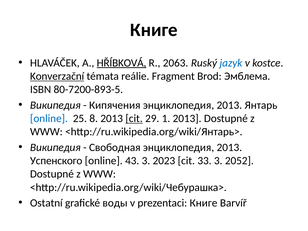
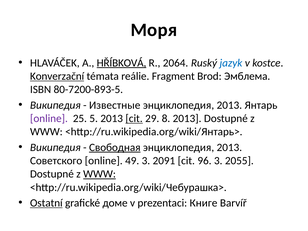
Книге: Книге -> Моря (154, 30)
2063: 2063 -> 2064 (176, 63)
Кипячения: Кипячения -> Известные (115, 105)
online colour: blue -> purple (49, 118)
8: 8 -> 5 (94, 118)
1: 1 -> 8 (166, 118)
Свободная underline: none -> present (115, 147)
Успенского: Успенского -> Советского (56, 161)
43: 43 -> 49 (132, 161)
2023: 2023 -> 2091 (164, 161)
33: 33 -> 96 (204, 161)
2052: 2052 -> 2055 (239, 161)
WWW underline: none -> present (100, 174)
Ostatní underline: none -> present (46, 203)
воды: воды -> доме (115, 203)
